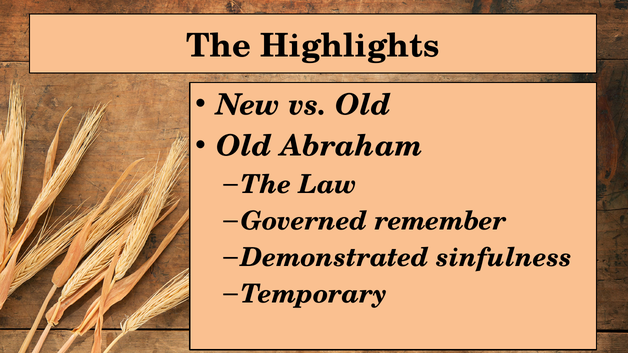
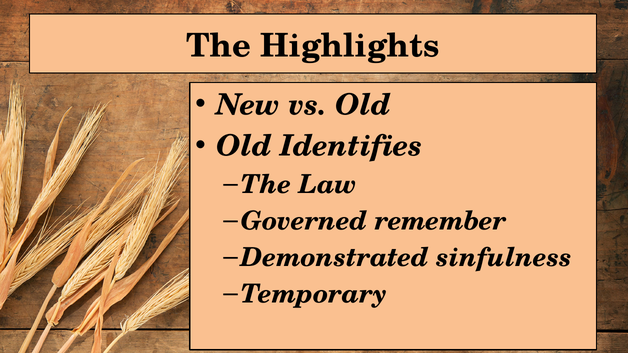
Abraham: Abraham -> Identifies (352, 146)
